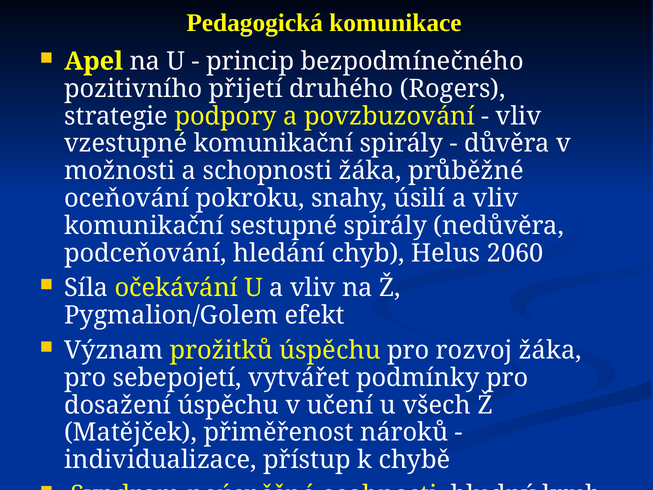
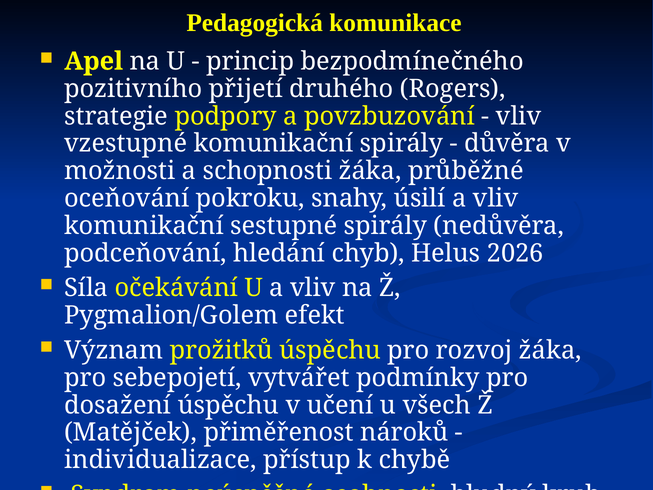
2060: 2060 -> 2026 (515, 253)
